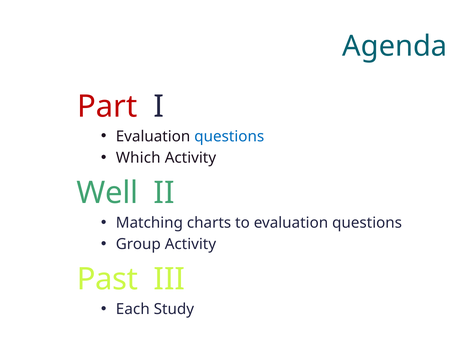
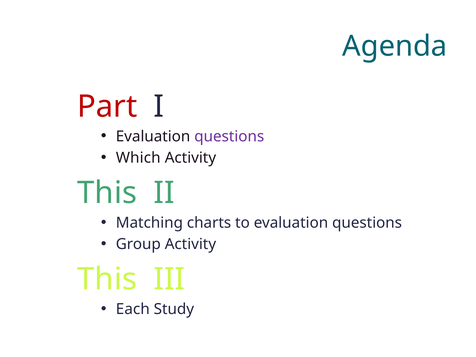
questions colour: blue -> purple (229, 136)
Well: Well -> This (107, 193)
Past: Past -> This (107, 279)
